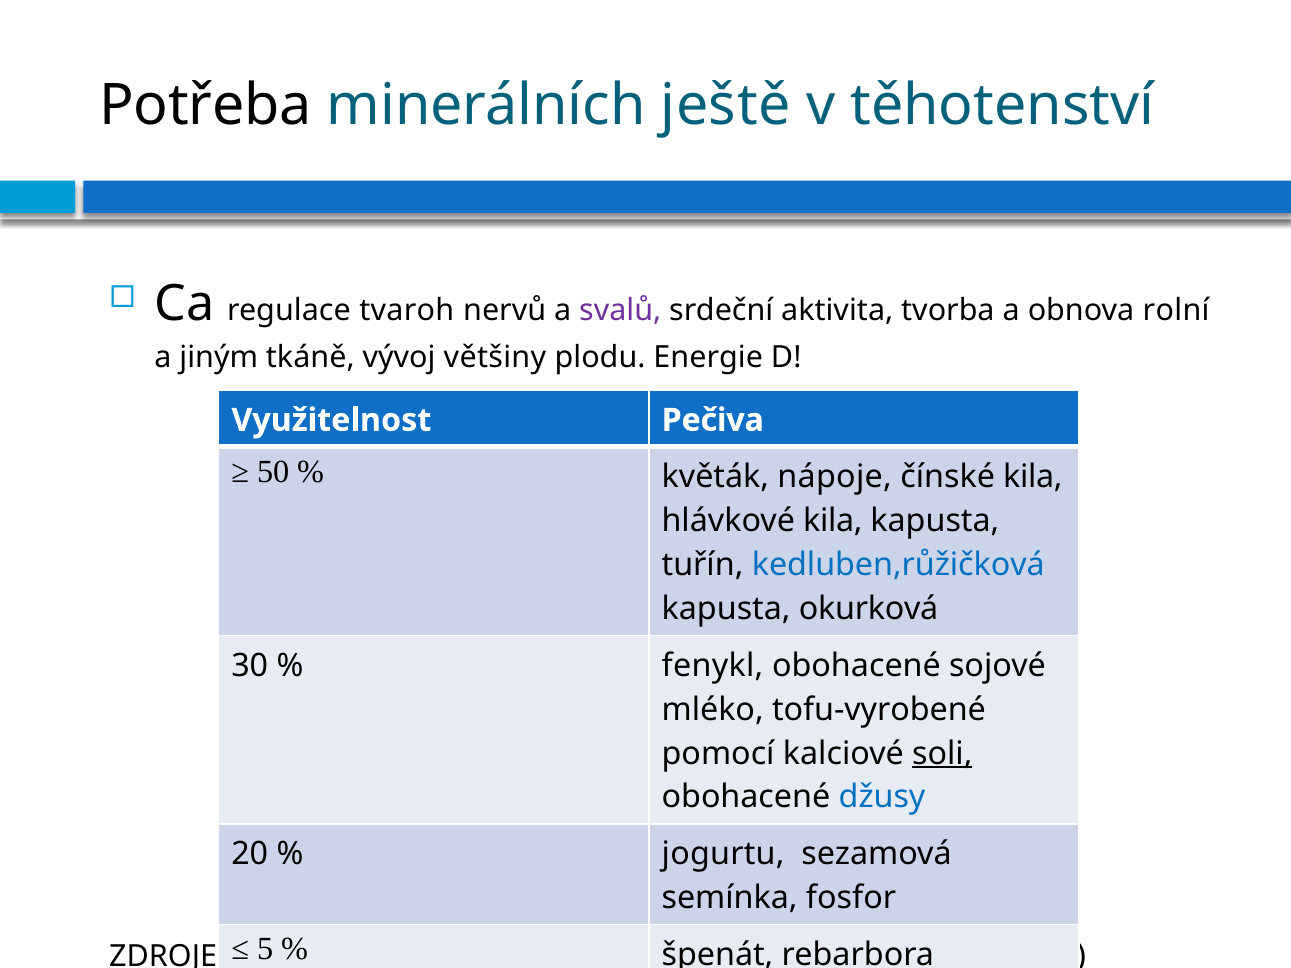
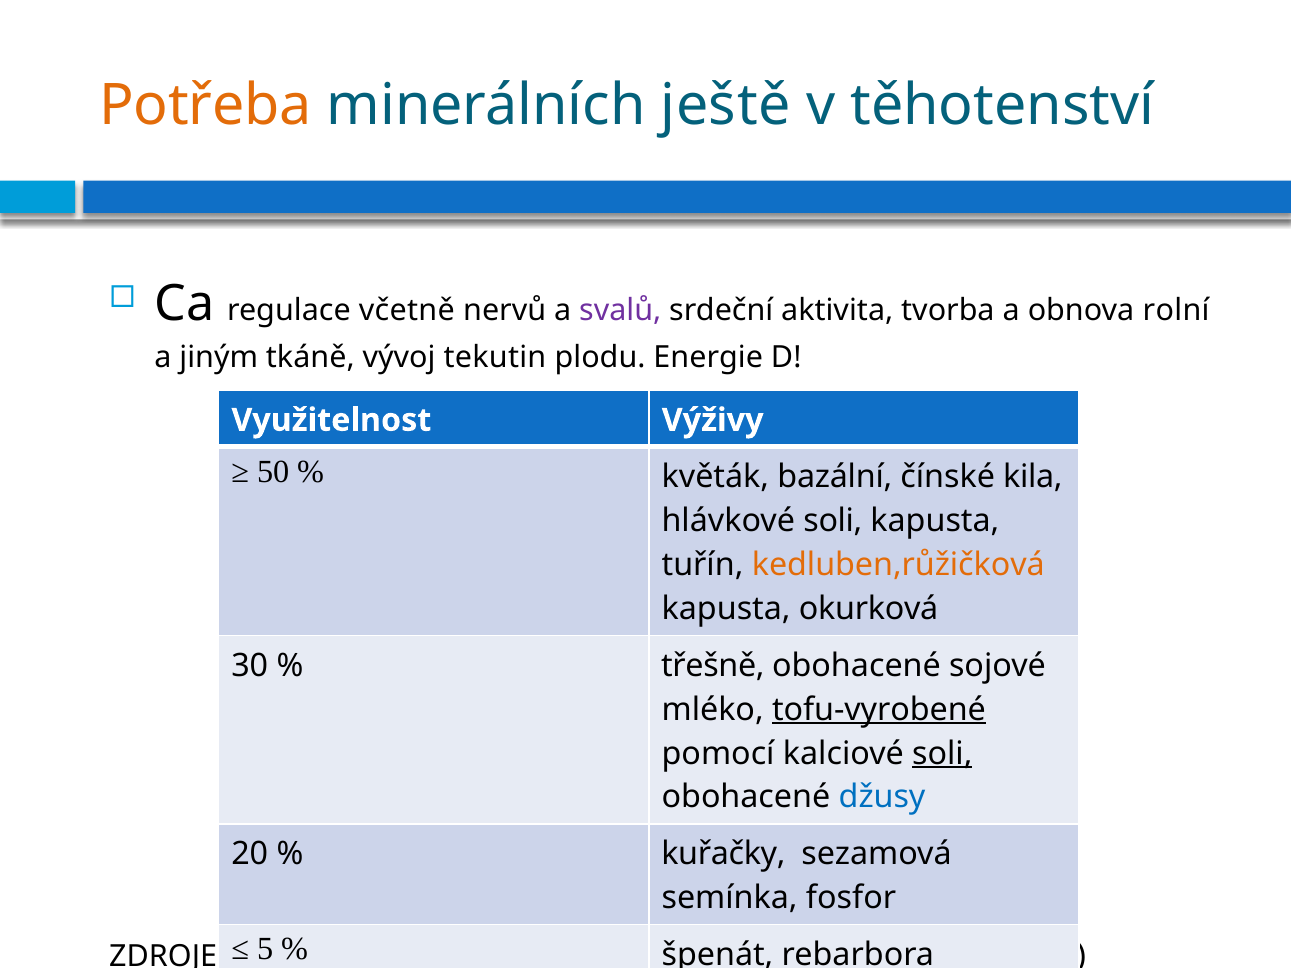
Potřeba colour: black -> orange (206, 106)
tvaroh: tvaroh -> včetně (407, 310)
většiny: většiny -> tekutin (495, 358)
Pečiva: Pečiva -> Výživy (713, 420)
nápoje: nápoje -> bazální (835, 477)
hlávkové kila: kila -> soli (833, 521)
kedluben,růžičková colour: blue -> orange (898, 565)
fenykl: fenykl -> třešně (713, 666)
tofu-vyrobené underline: none -> present (879, 710)
jogurtu: jogurtu -> kuřačky (723, 854)
